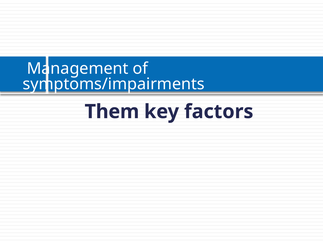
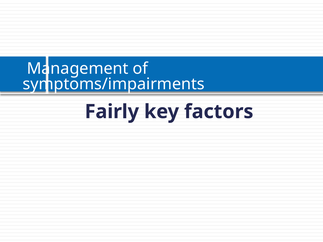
Them: Them -> Fairly (112, 112)
